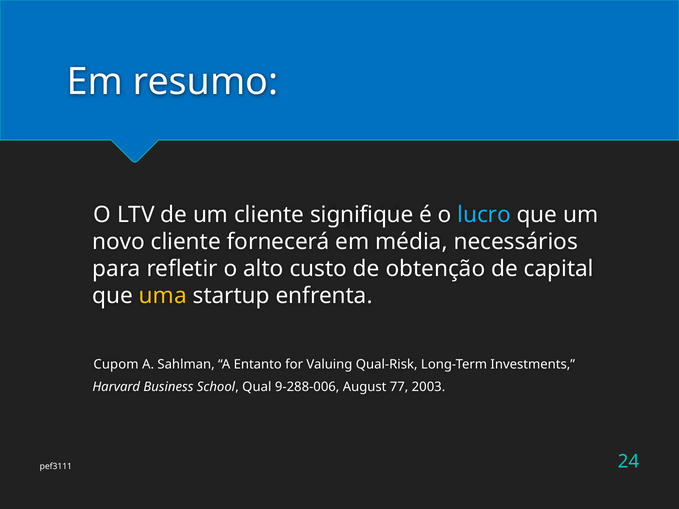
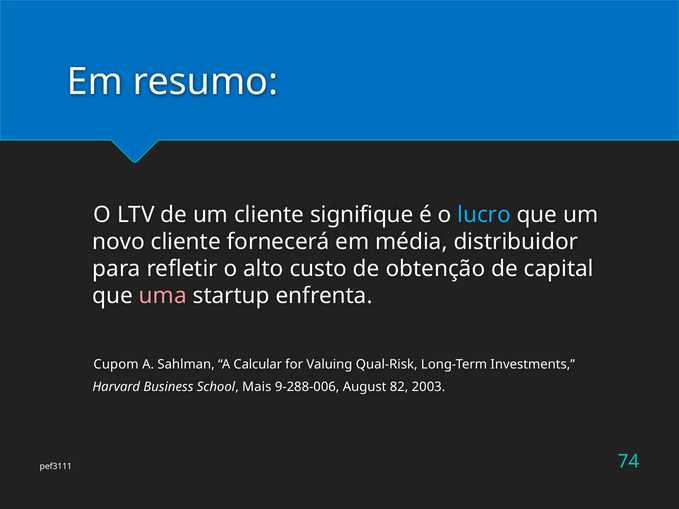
necessários: necessários -> distribuidor (516, 242)
uma colour: yellow -> pink (163, 296)
Entanto: Entanto -> Calcular (258, 364)
Qual: Qual -> Mais (257, 387)
77: 77 -> 82 (399, 387)
24: 24 -> 74 (628, 462)
